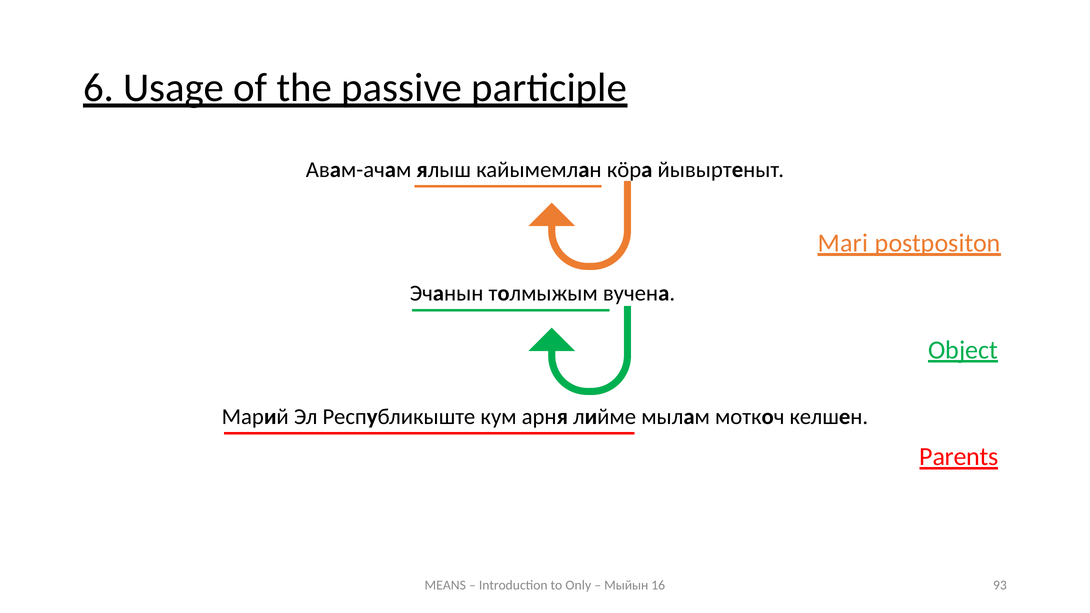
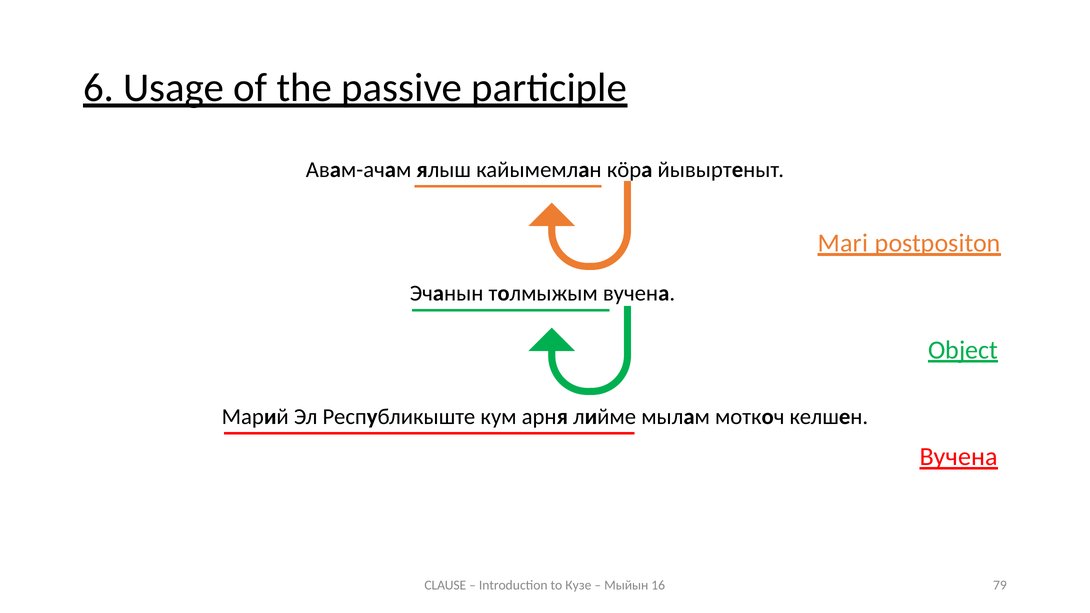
Parents: Parents -> Вучена (959, 457)
MEANS: MEANS -> CLAUSE (445, 585)
Only: Only -> Кузе (578, 585)
93: 93 -> 79 (1000, 585)
